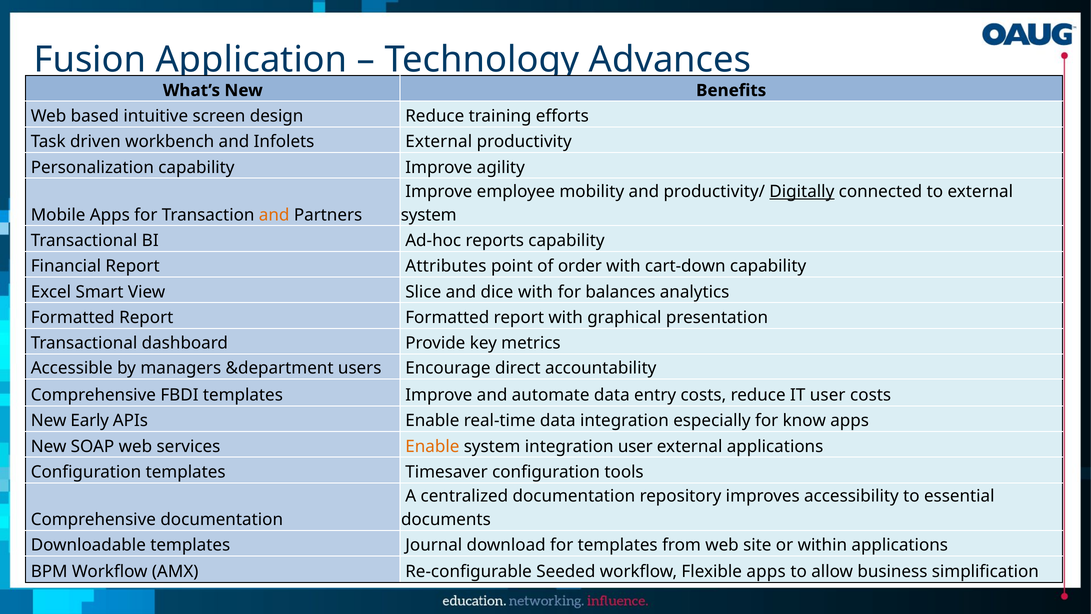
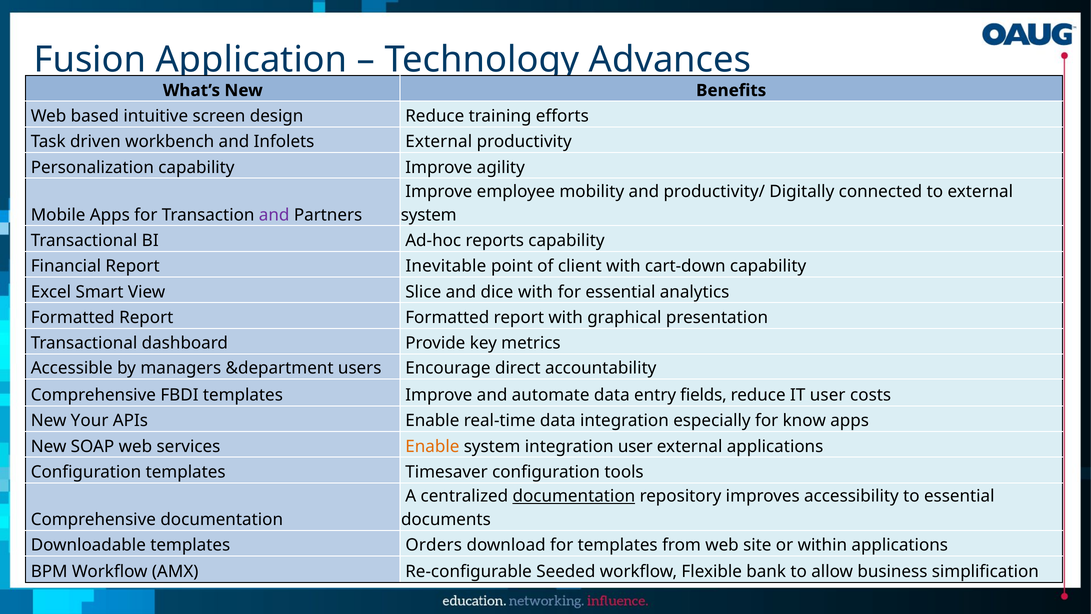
Digitally underline: present -> none (802, 192)
and colour: orange -> purple (274, 215)
Attributes: Attributes -> Inevitable (446, 266)
order: order -> client (580, 266)
for balances: balances -> essential (620, 292)
entry costs: costs -> fields (703, 395)
Early: Early -> Your (90, 421)
documentation underline: none -> present (574, 496)
Journal: Journal -> Orders (434, 545)
Flexible apps: apps -> bank (766, 571)
